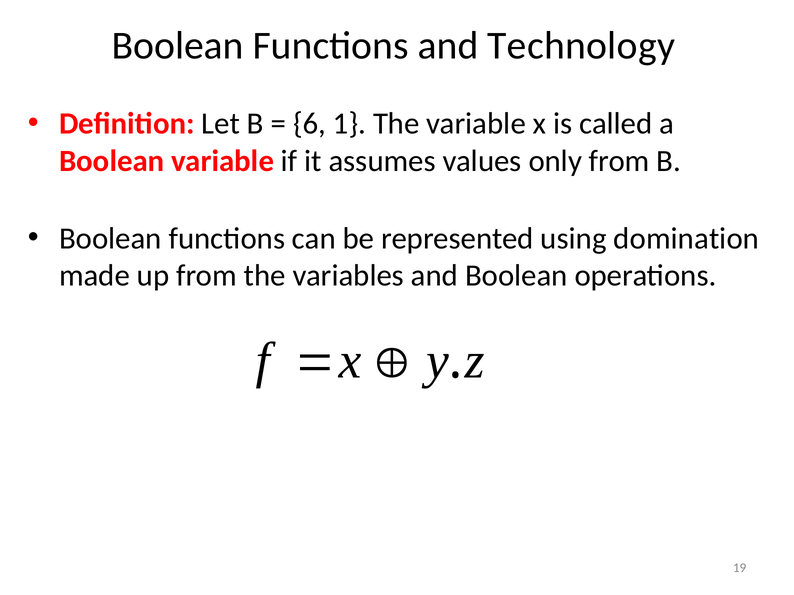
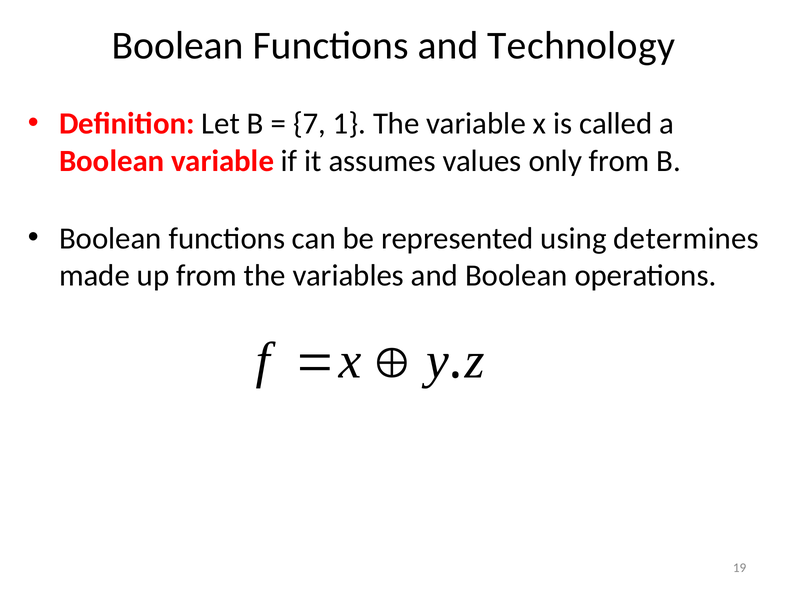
6: 6 -> 7 (310, 124)
domination: domination -> determines (686, 239)
